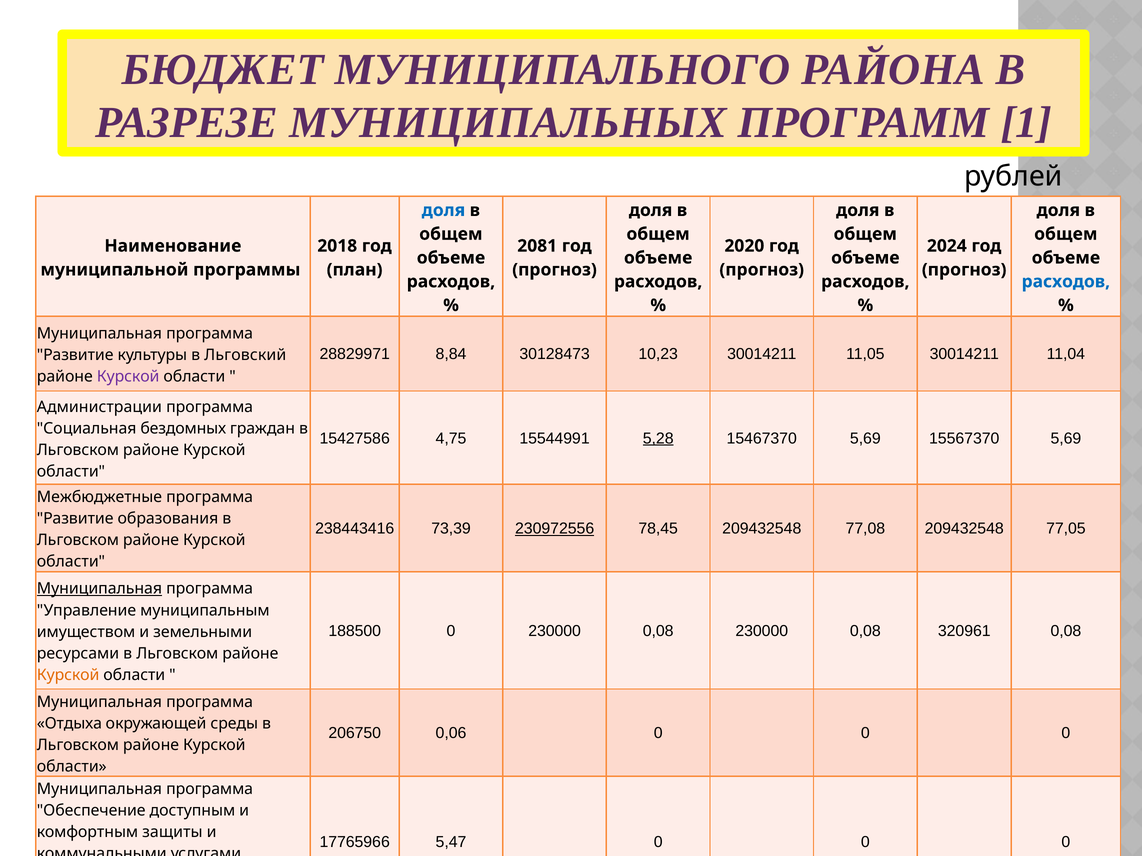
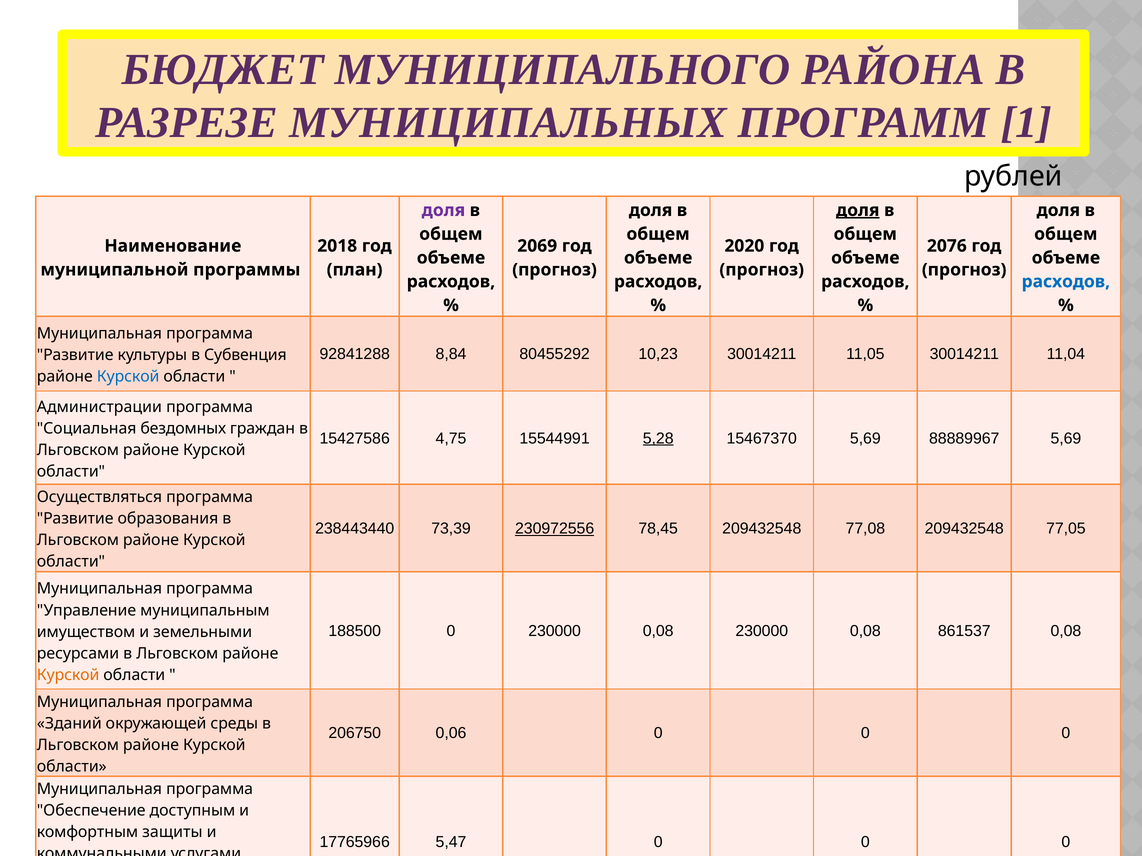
доля colour: blue -> purple (443, 210)
доля underline: none -> present (858, 210)
2081: 2081 -> 2069 (537, 246)
2024: 2024 -> 2076 (947, 246)
28829971: 28829971 -> 92841288 (355, 354)
30128473: 30128473 -> 80455292 (555, 354)
Льговский: Льговский -> Субвенция (245, 355)
Курской colour: purple -> blue (128, 377)
15567370: 15567370 -> 88889967 (964, 439)
Межбюджетные: Межбюджетные -> Осуществляться (99, 497)
238443416: 238443416 -> 238443440 (355, 529)
Муниципальная underline: present -> none (99, 589)
320961: 320961 -> 861537 (964, 631)
Отдыха: Отдыха -> Зданий (69, 724)
